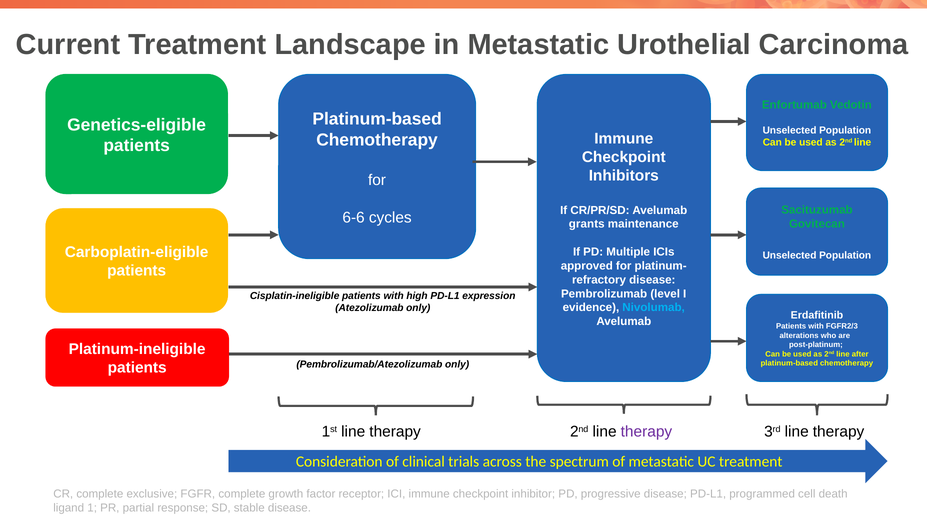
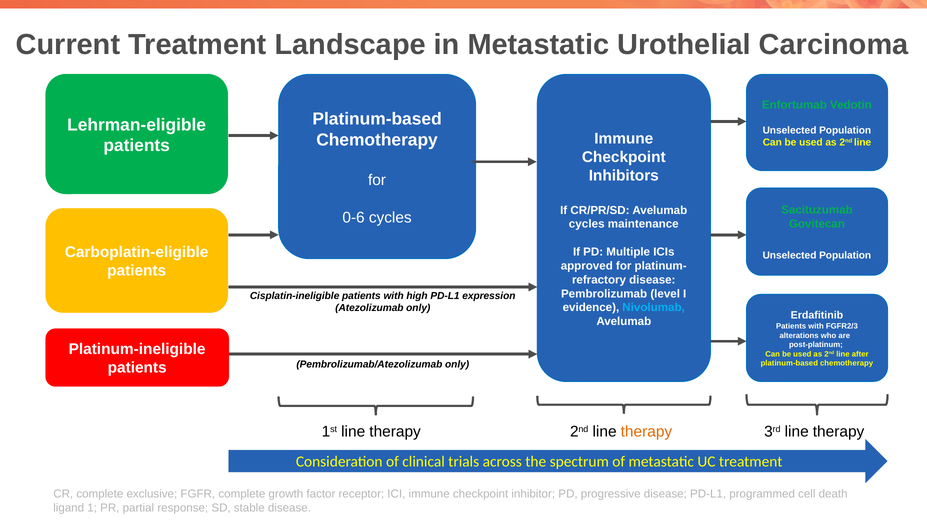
Genetics-eligible: Genetics-eligible -> Lehrman-eligible (137, 125)
6-6: 6-6 -> 0-6 (354, 217)
grants: grants -> cycles (587, 224)
therapy colour: purple -> orange (646, 431)
